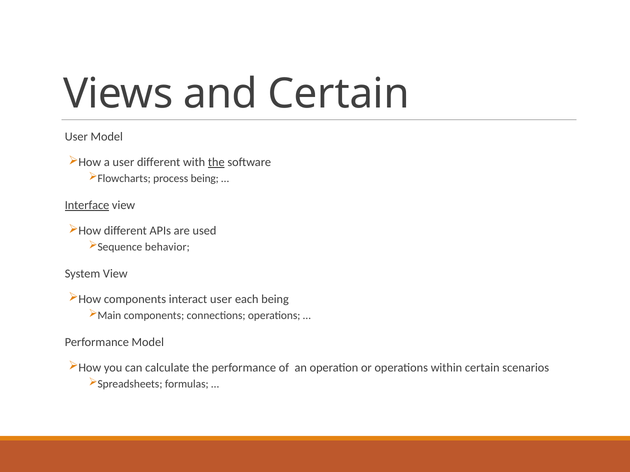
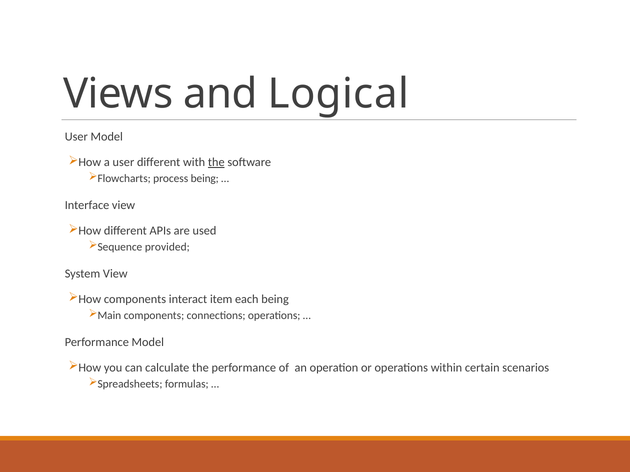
and Certain: Certain -> Logical (338, 94)
Interface underline: present -> none (87, 205)
behavior: behavior -> provided (167, 247)
interact user: user -> item (221, 299)
